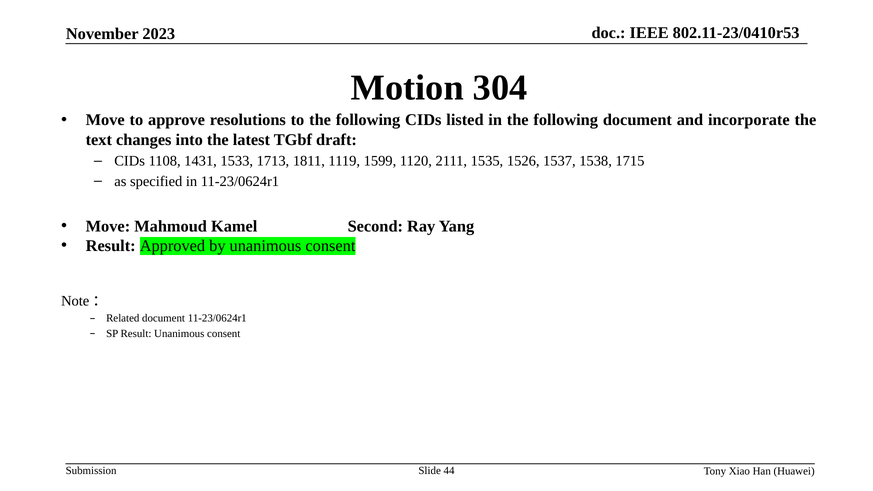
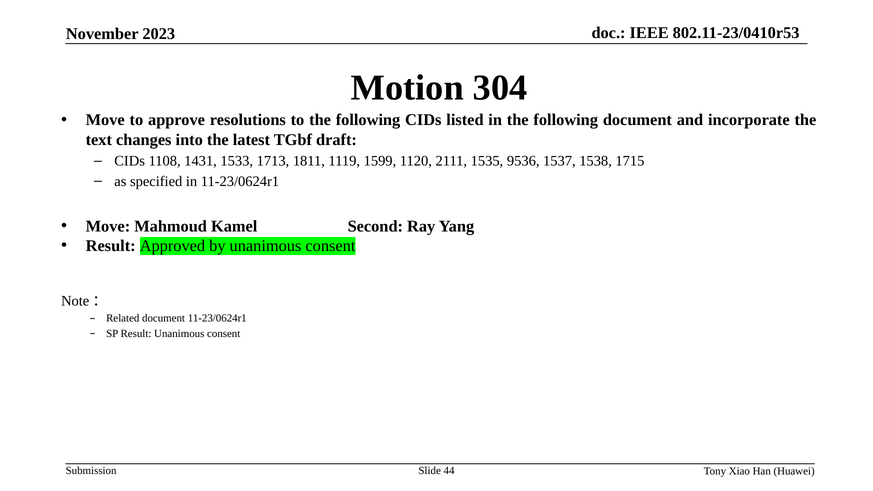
1526: 1526 -> 9536 (523, 161)
